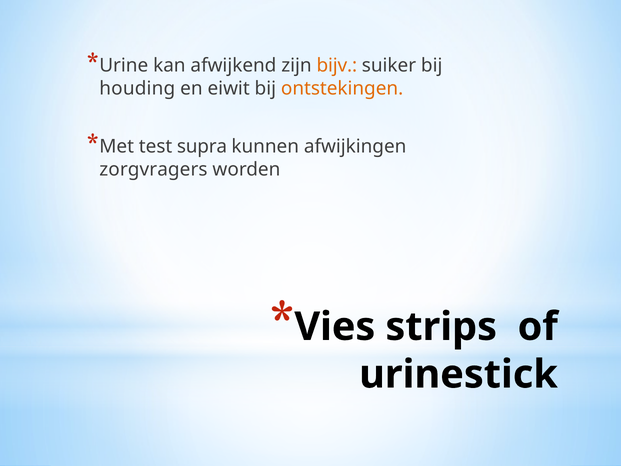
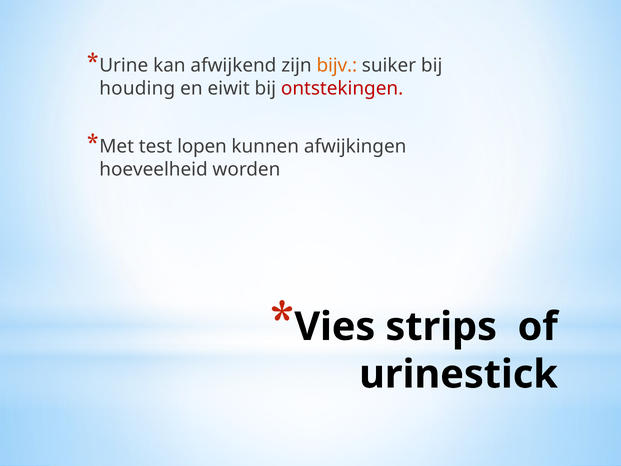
ontstekingen colour: orange -> red (342, 88)
supra: supra -> lopen (202, 146)
zorgvragers: zorgvragers -> hoeveelheid (154, 169)
